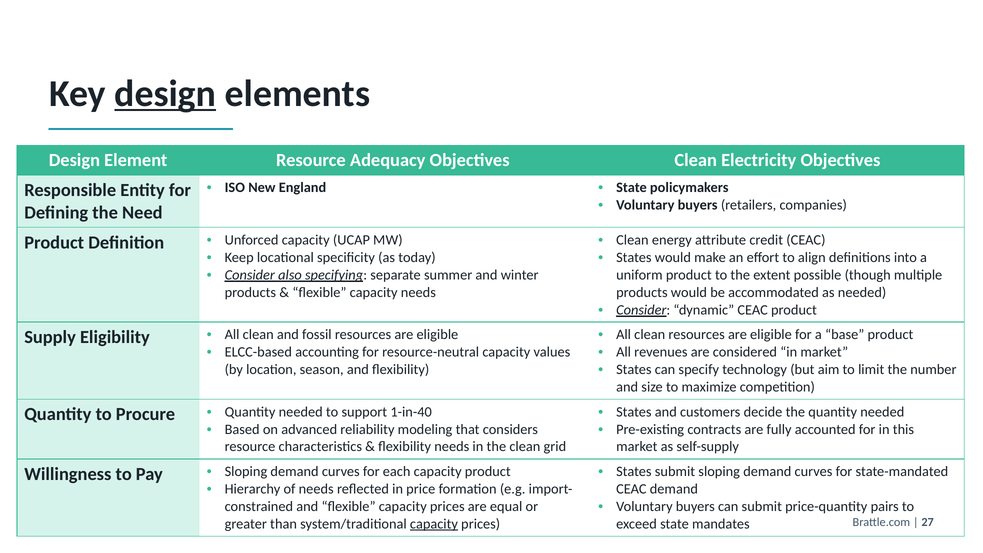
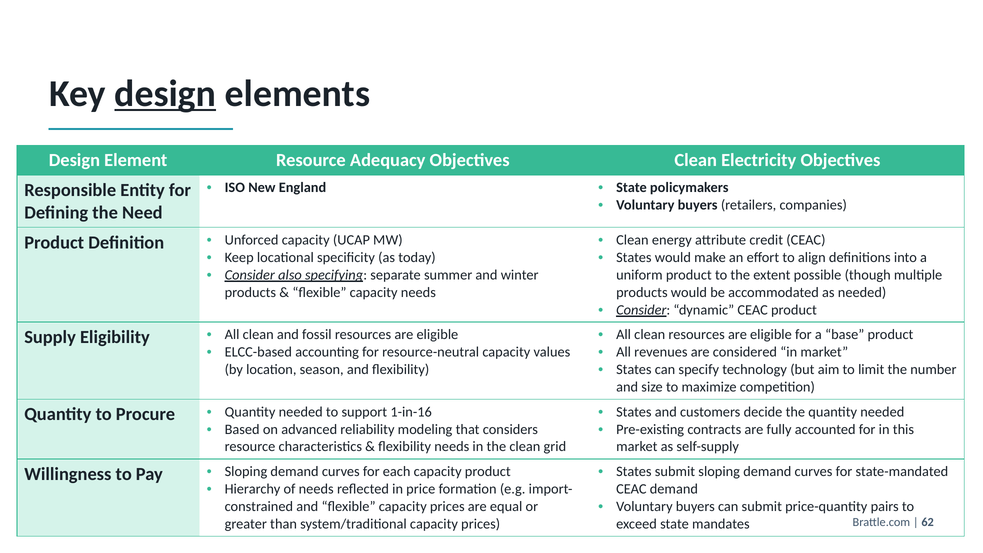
1-in-40: 1-in-40 -> 1-in-16 (411, 412)
27: 27 -> 62 (928, 522)
capacity underline: present -> none (434, 524)
